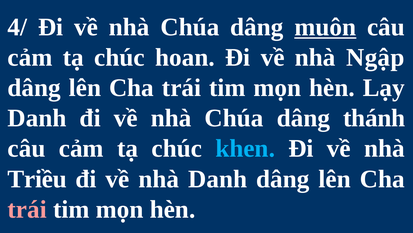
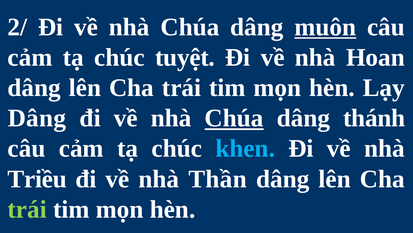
4/: 4/ -> 2/ (17, 27)
hoan: hoan -> tuyệt (185, 57)
Ngập: Ngập -> Hoan (375, 57)
Danh: Danh -> Dâng (37, 118)
Chúa underline: none -> present (234, 118)
nhà Danh: Danh -> Thần (218, 178)
trái colour: pink -> light green (27, 209)
